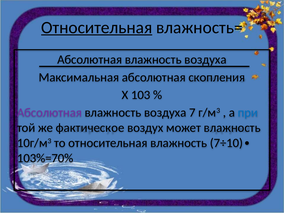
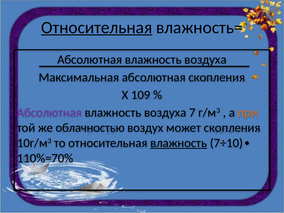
103: 103 -> 109 (141, 95)
при colour: blue -> orange (248, 113)
фактическое: фактическое -> облачностью (90, 128)
может влажность: влажность -> скопления (232, 128)
влажность underline: none -> present (179, 143)
103%=70%: 103%=70% -> 110%=70% (45, 158)
